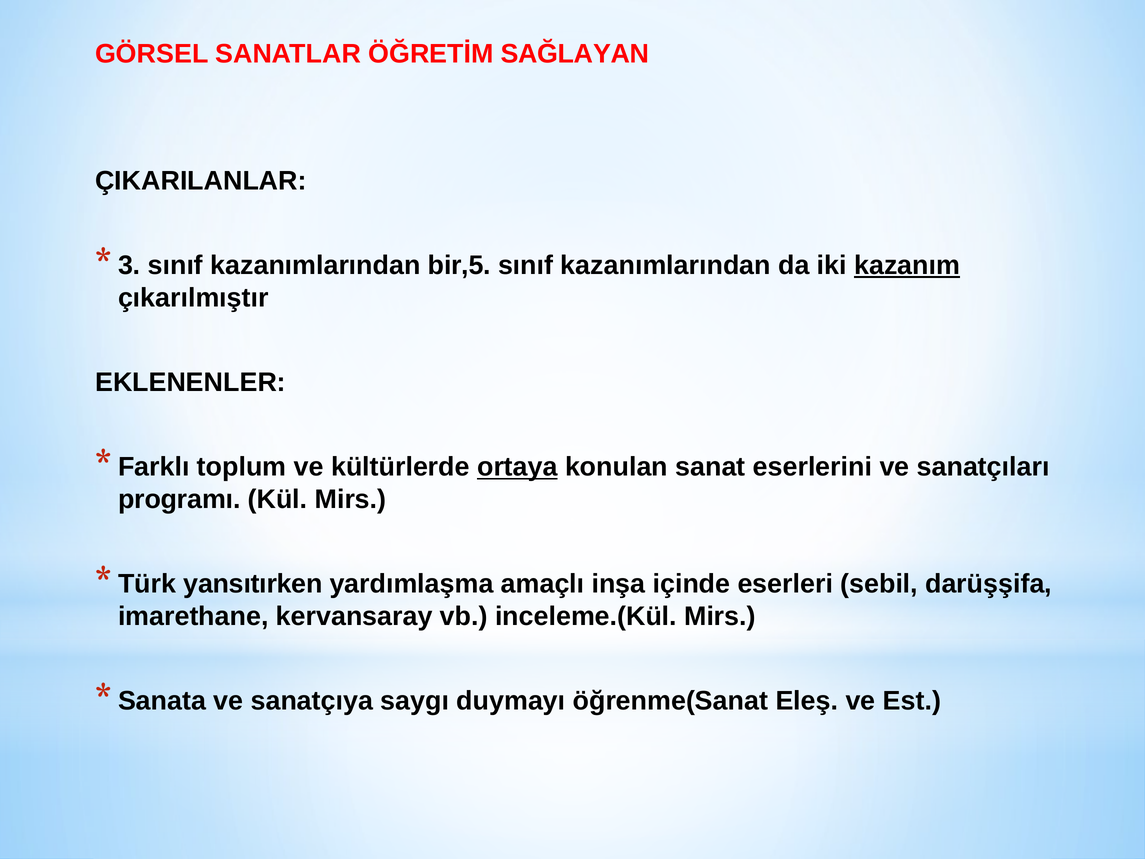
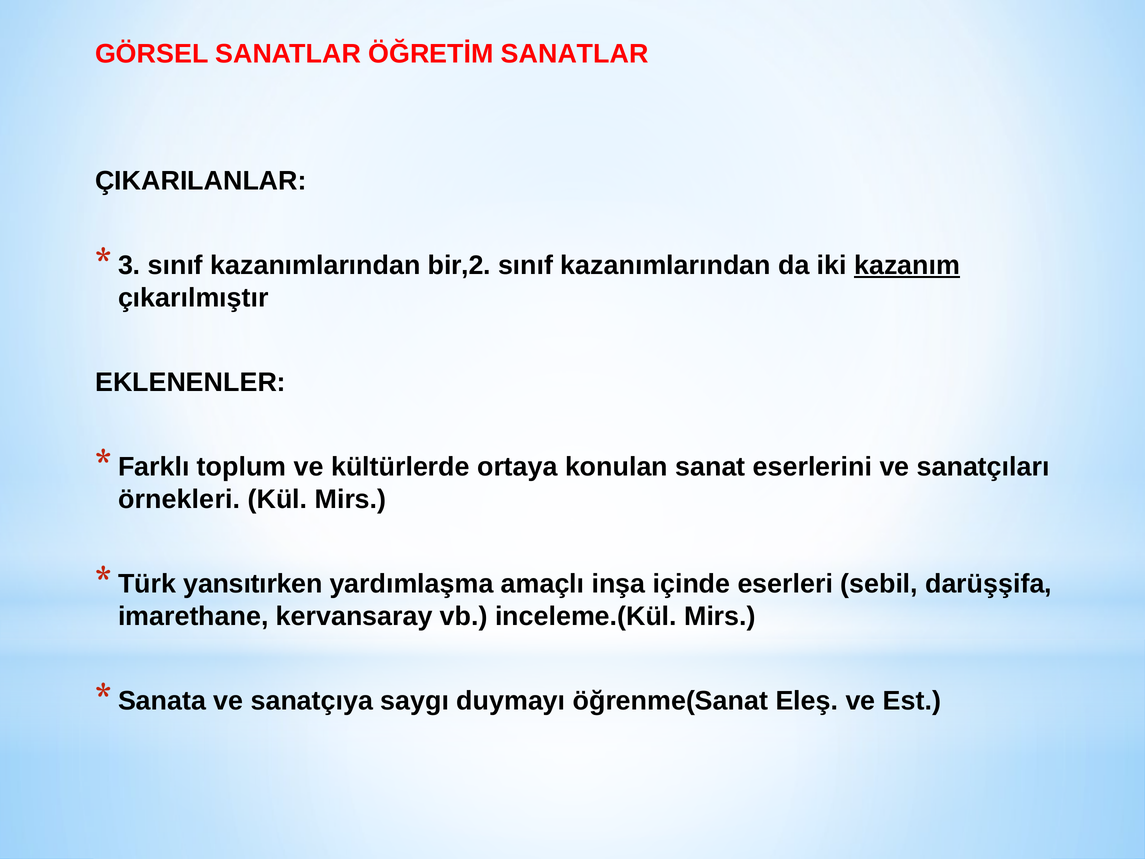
ÖĞRETİM SAĞLAYAN: SAĞLAYAN -> SANATLAR (575, 54)
bir,5: bir,5 -> bir,2 (459, 265)
ortaya underline: present -> none (517, 467)
programı: programı -> örnekleri (179, 499)
